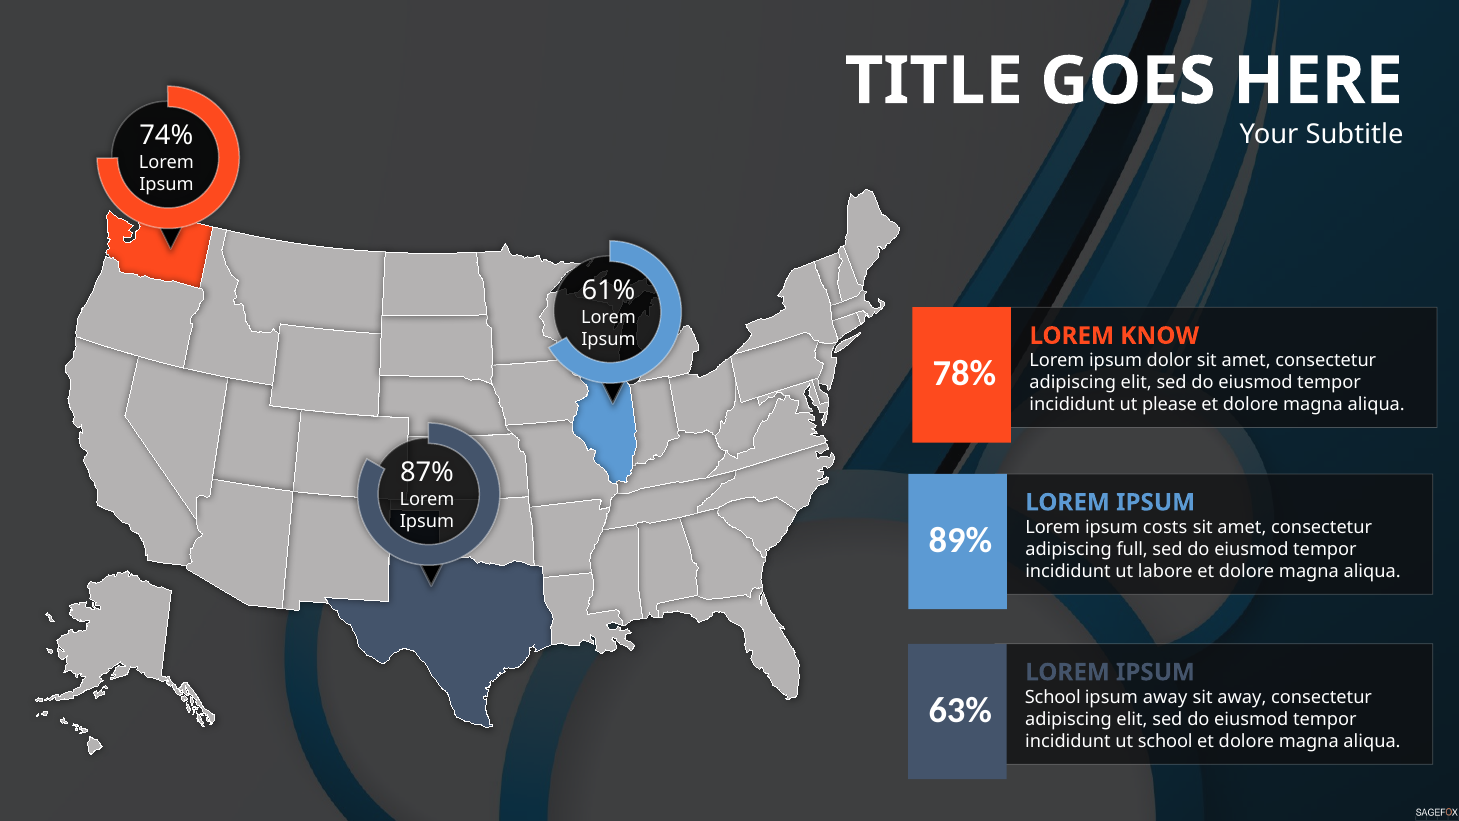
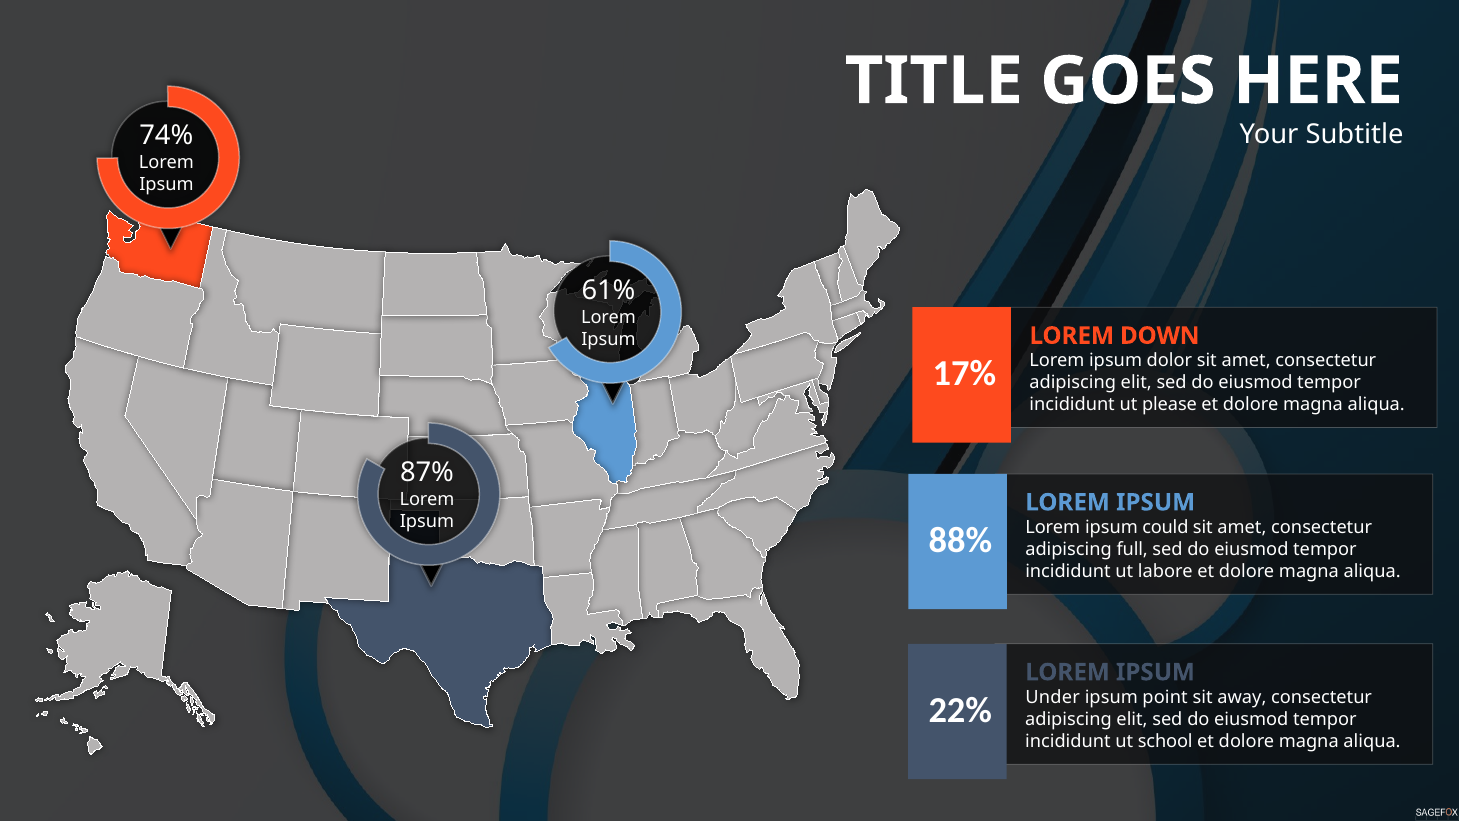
KNOW: KNOW -> DOWN (1160, 336)
78%: 78% -> 17% (964, 374)
costs: costs -> could (1165, 527)
89%: 89% -> 88% (960, 540)
School: School -> Under (1053, 697)
ipsum away: away -> point (1165, 697)
63%: 63% -> 22% (960, 710)
